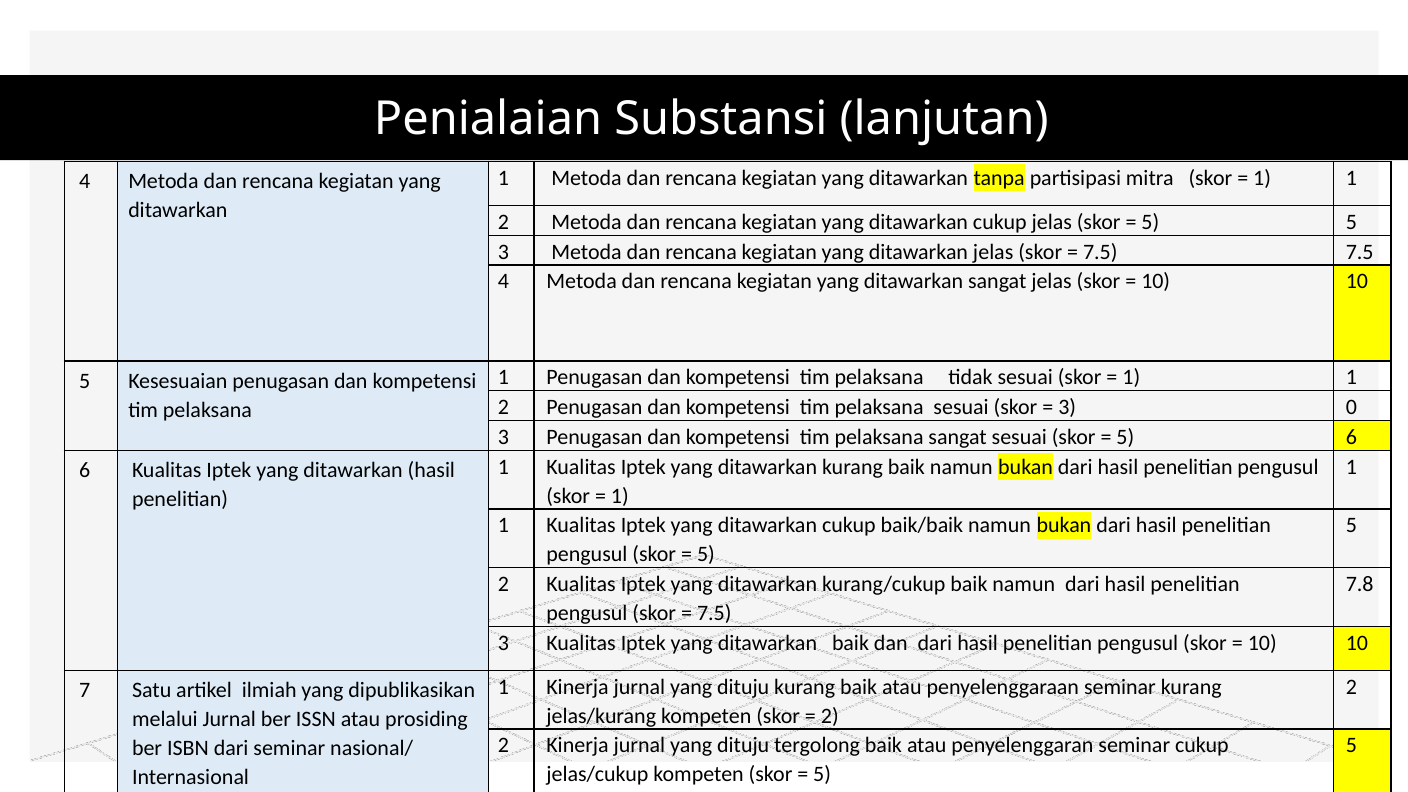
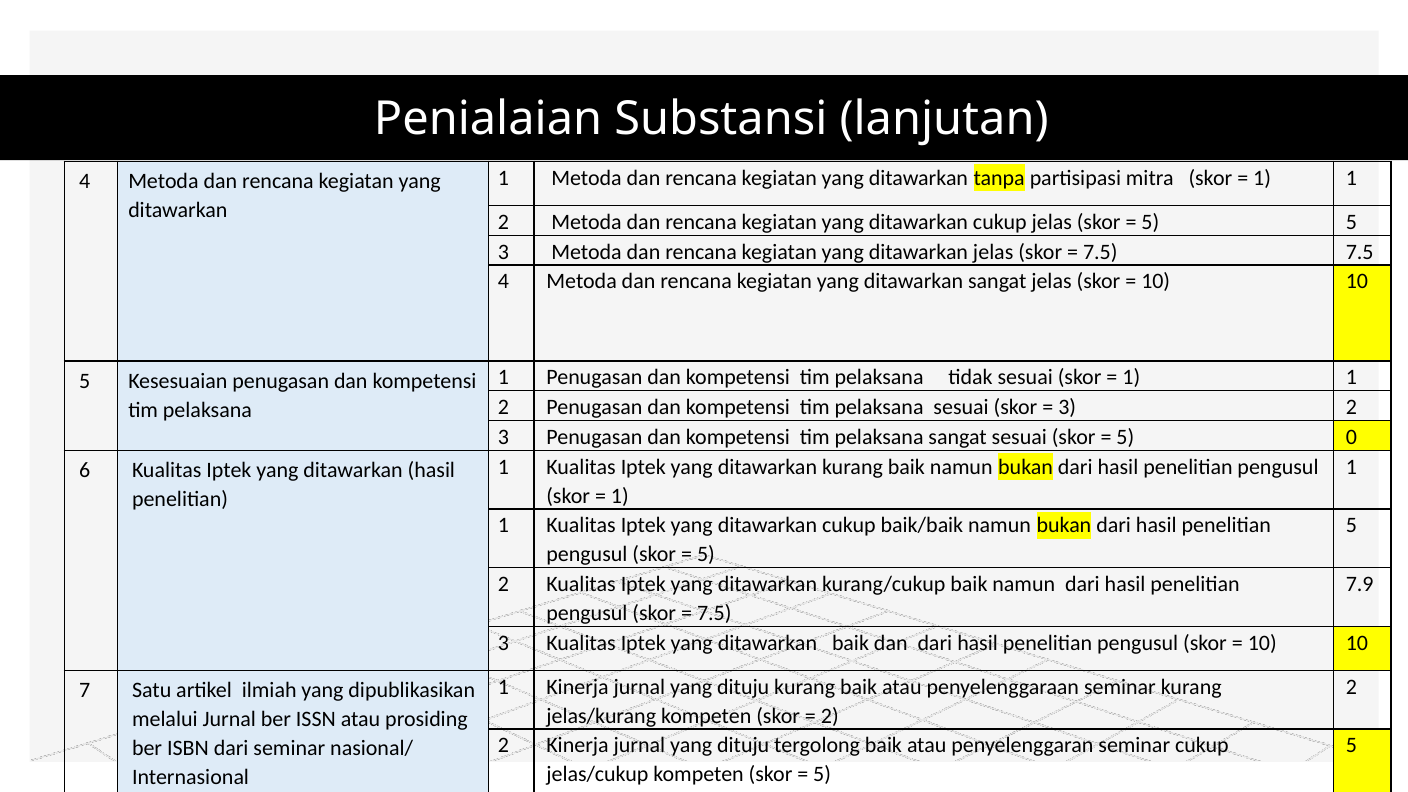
3 0: 0 -> 2 (1351, 407)
5 6: 6 -> 0 (1351, 437)
7.8: 7.8 -> 7.9 (1360, 584)
